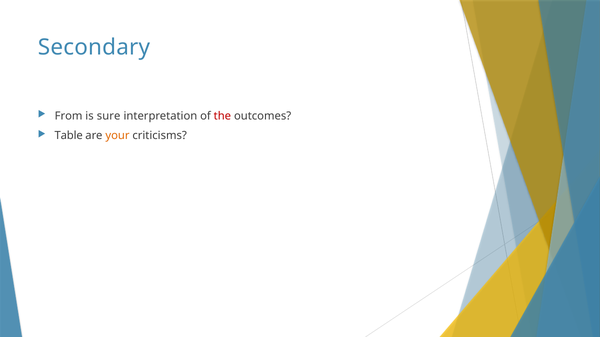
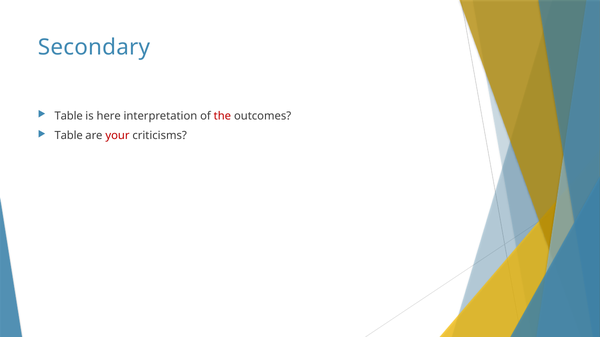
From: From -> Table (69, 116)
sure: sure -> here (109, 116)
your colour: orange -> red (117, 136)
